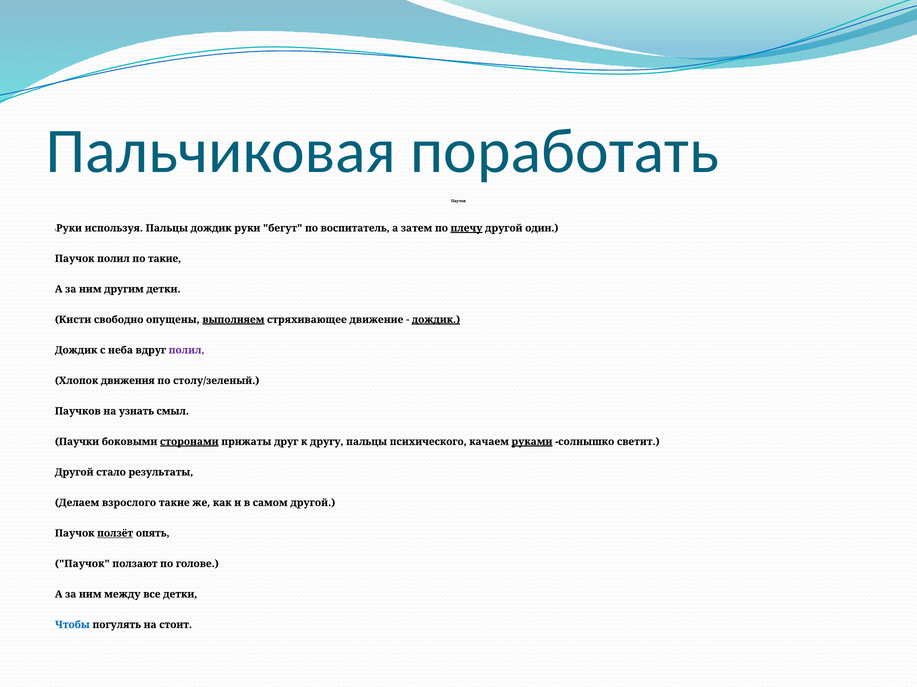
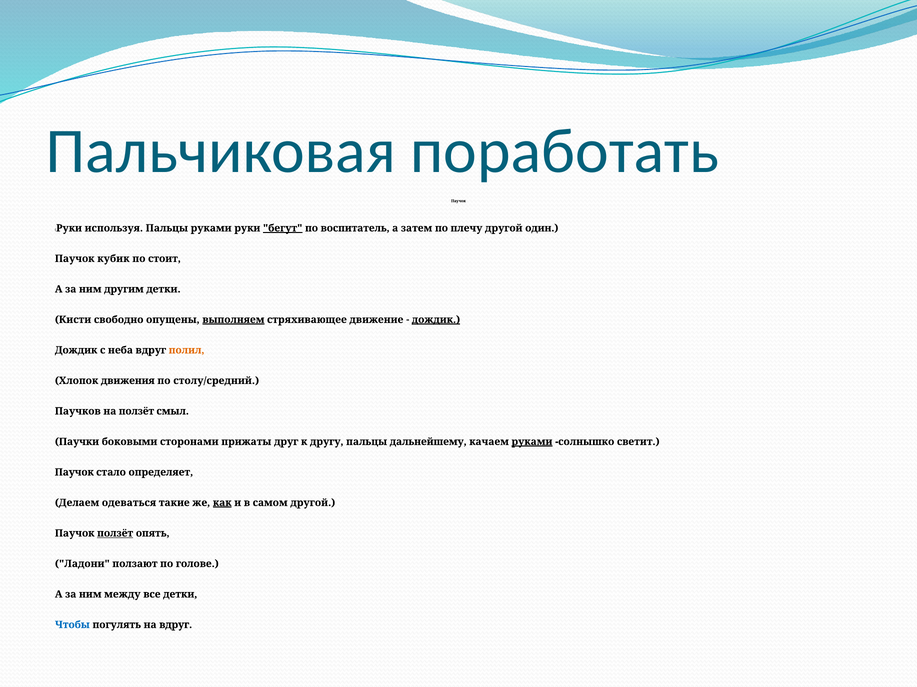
Пальцы дождик: дождик -> руками (211, 228)
бегут underline: none -> present (283, 228)
плечу underline: present -> none (466, 228)
Паучок полил: полил -> кубик (113, 259)
по такие: такие -> стоит (164, 259)
полил colour: purple -> orange (187, 351)
столу/зеленый: столу/зеленый -> столу/средний (216, 381)
на узнать: узнать -> ползёт (136, 412)
сторонами underline: present -> none (189, 442)
психического: психического -> дальнейшему (428, 442)
Другой: Другой -> Паучок (74, 473)
результаты: результаты -> определяет (161, 473)
взрослого: взрослого -> одеваться (129, 503)
как underline: none -> present (222, 503)
Паучок: Паучок -> Ладони (82, 564)
на стоит: стоит -> вдруг (176, 625)
